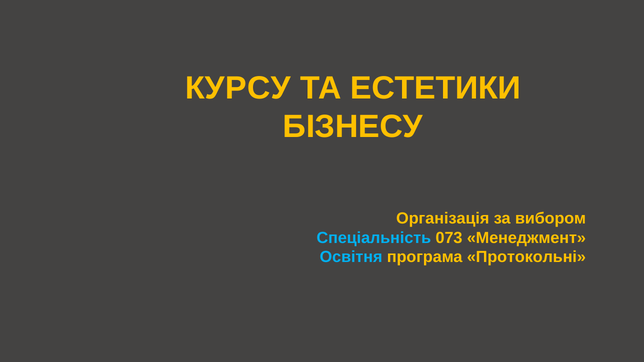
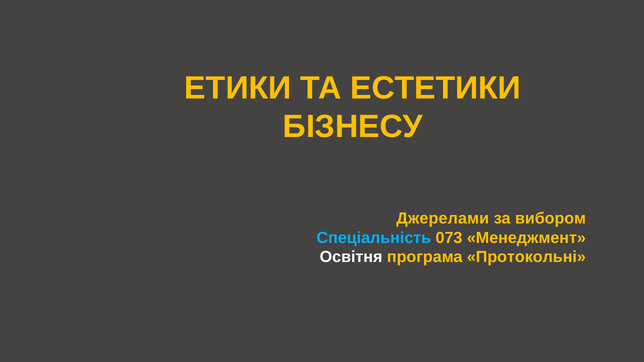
КУРСУ: КУРСУ -> ЕТИКИ (238, 88)
Організація: Організація -> Джерелами (443, 219)
Освітня colour: light blue -> white (351, 257)
